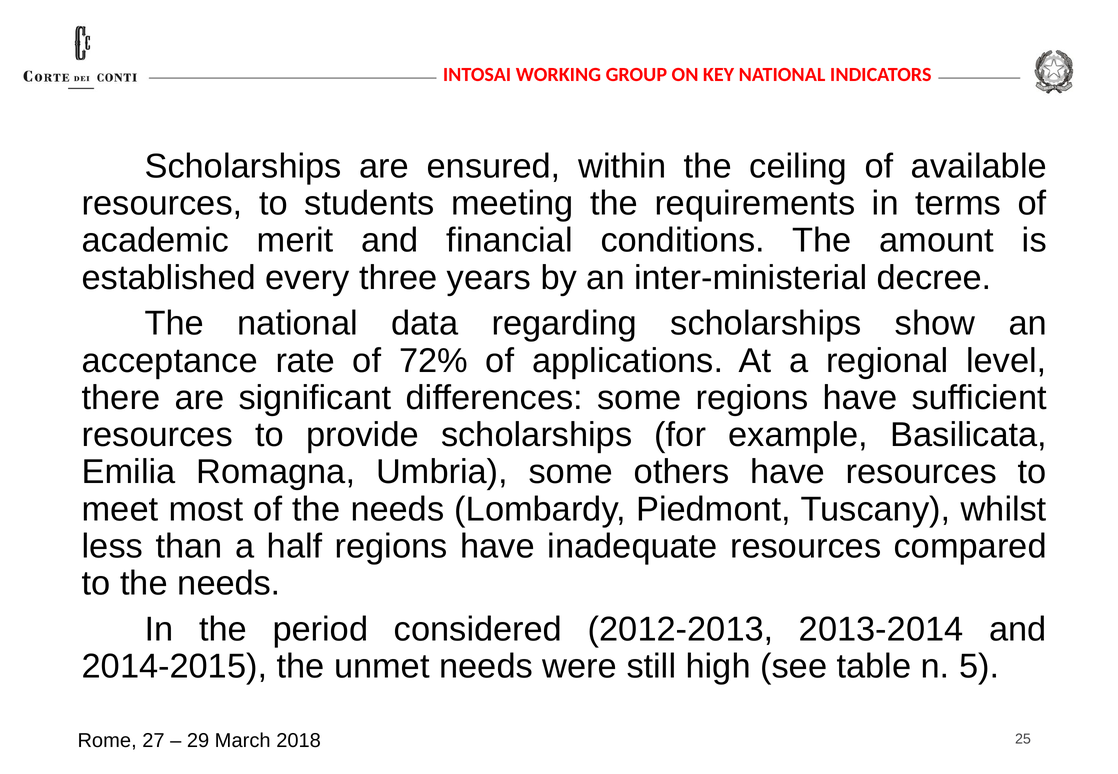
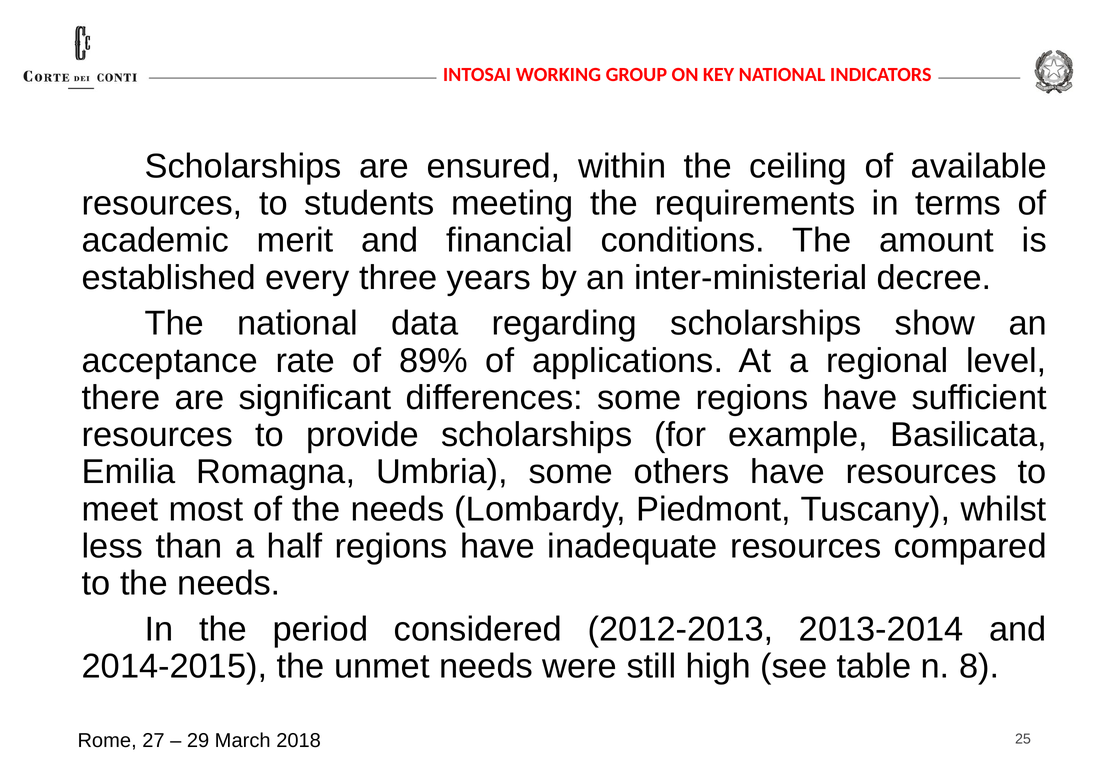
72%: 72% -> 89% (433, 361)
5: 5 -> 8 (979, 666)
